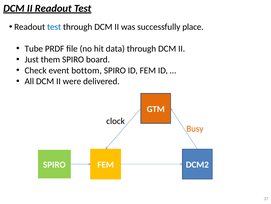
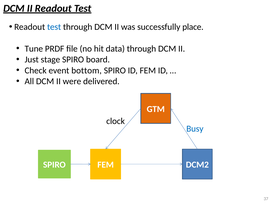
Tube: Tube -> Tune (34, 49)
them: them -> stage (50, 59)
Busy colour: orange -> blue (195, 128)
